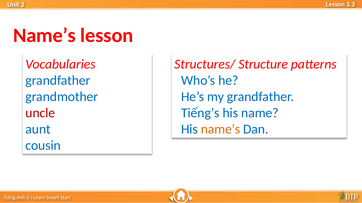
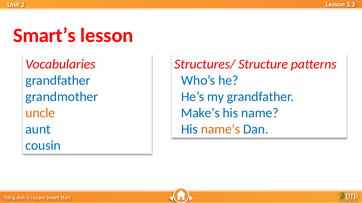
Name’s: Name’s -> Smart’s (44, 36)
uncle colour: red -> orange (40, 113)
Tiếng’s: Tiếng’s -> Make’s (200, 113)
